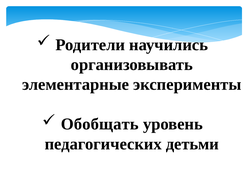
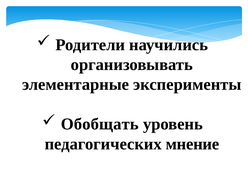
детьми: детьми -> мнение (192, 144)
